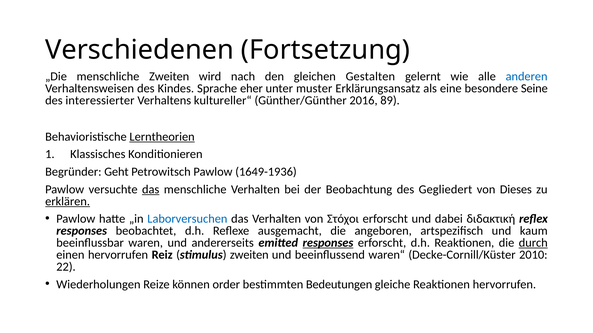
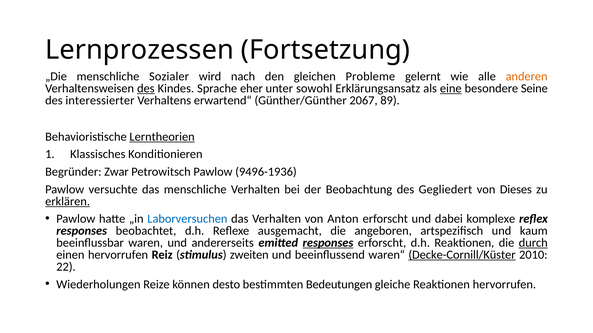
Verschiedenen: Verschiedenen -> Lernprozessen (140, 50)
menschliche Zweiten: Zweiten -> Sozialer (169, 76)
Gestalten: Gestalten -> Probleme (370, 76)
anderen colour: blue -> orange (527, 76)
des underline: none -> present (146, 88)
muster: muster -> sowohl (314, 88)
eine underline: none -> present (451, 88)
kultureller“: kultureller“ -> erwartend“ (223, 100)
2016: 2016 -> 2067 (364, 100)
Geht: Geht -> Zwar (116, 172)
1649-1936: 1649-1936 -> 9496-1936 (266, 172)
das underline: present -> none (151, 190)
Στόχοι: Στόχοι -> Anton (343, 219)
διδακτική: διδακτική -> komplexe (491, 219)
Decke-Cornill/Küster underline: none -> present (462, 255)
order: order -> desto (226, 285)
